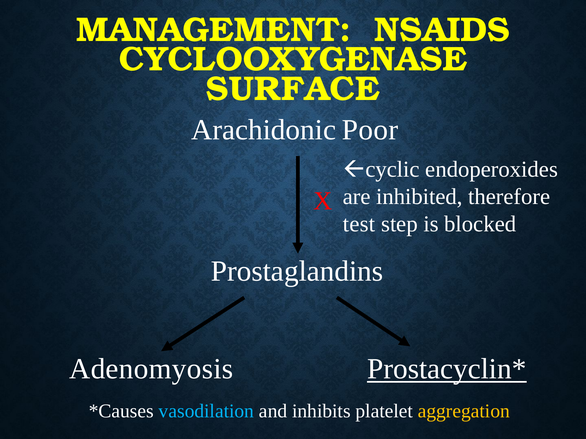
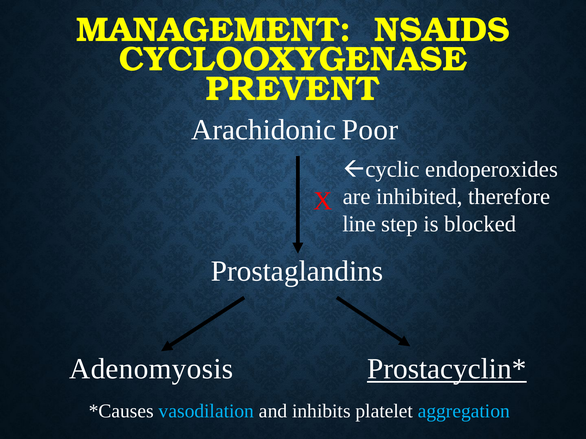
SURFACE: SURFACE -> PREVENT (293, 89)
test: test -> line (359, 224)
aggregation colour: yellow -> light blue (464, 412)
